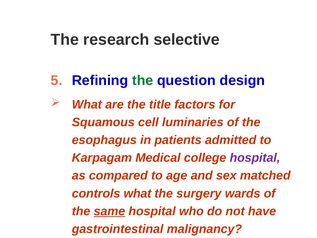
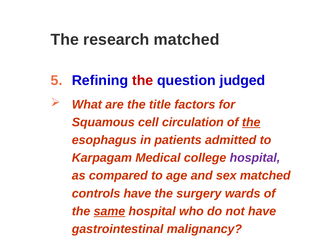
research selective: selective -> matched (187, 39)
the colour: green -> red (143, 80)
design: design -> judged (242, 80)
luminaries: luminaries -> circulation (193, 122)
the underline: none -> present (251, 122)
controls what: what -> have (137, 193)
